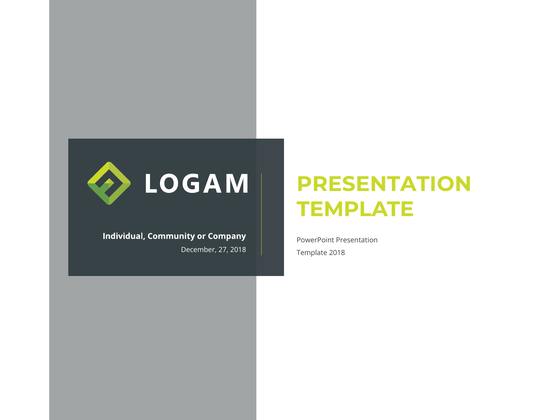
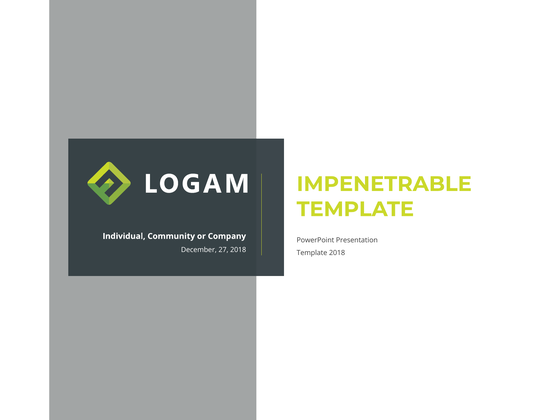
PRESENTATION: PRESENTATION -> IMPENETRABLE (384, 184)
